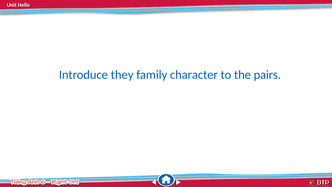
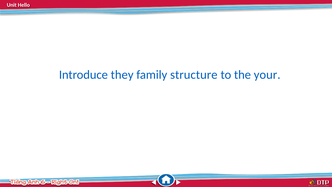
character: character -> structure (194, 75)
pairs: pairs -> your (267, 75)
